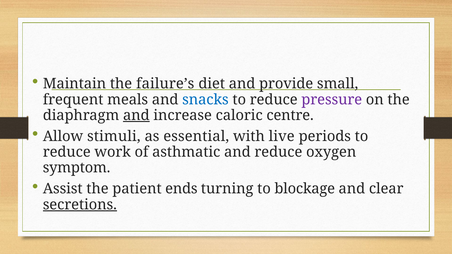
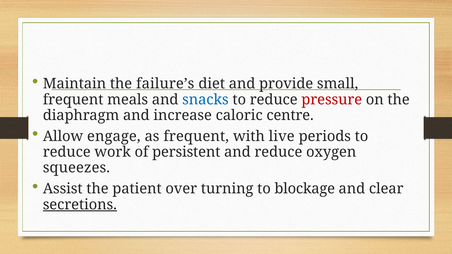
pressure colour: purple -> red (332, 100)
and underline: present -> none (136, 115)
stimuli: stimuli -> engage (114, 136)
as essential: essential -> frequent (196, 136)
asthmatic: asthmatic -> persistent (186, 152)
symptom: symptom -> squeezes (76, 168)
ends: ends -> over (181, 189)
